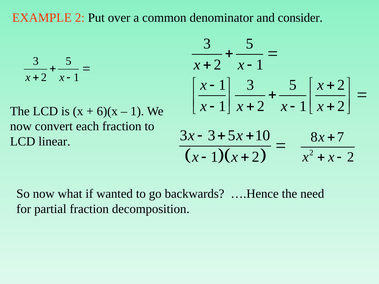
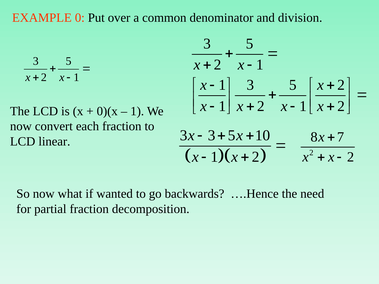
EXAMPLE 2: 2 -> 0 (80, 18)
consider: consider -> division (300, 18)
6)(x: 6)(x -> 0)(x (107, 111)
